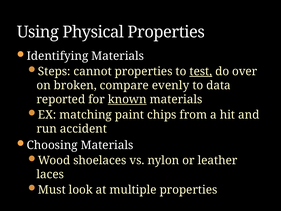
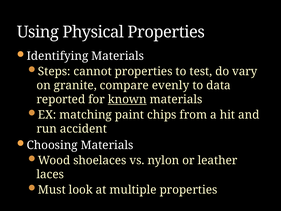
test underline: present -> none (201, 71)
over: over -> vary (245, 71)
broken: broken -> granite (75, 85)
